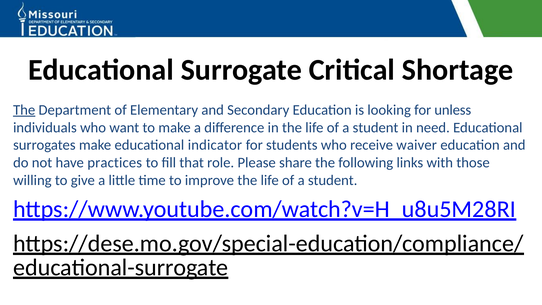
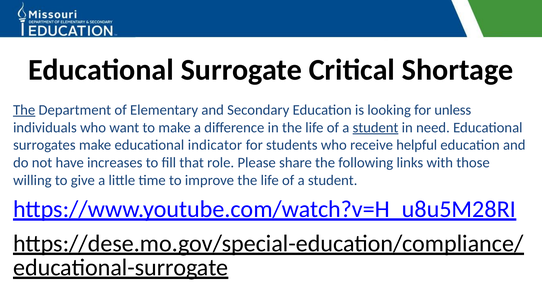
student underline: none -> present (376, 127)
waiver: waiver -> helpful (417, 145)
practices: practices -> increases (115, 163)
